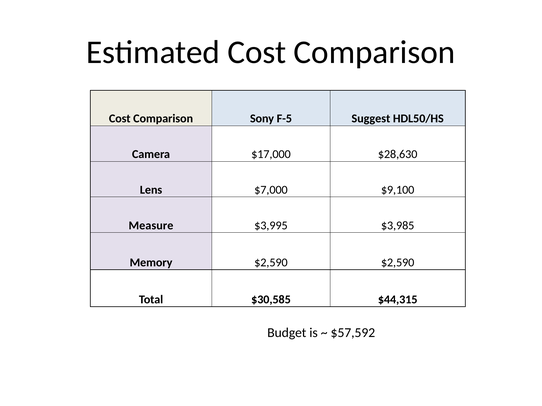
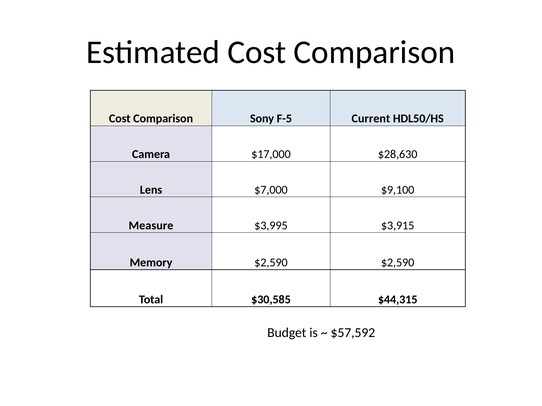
Suggest: Suggest -> Current (371, 119)
$3,985: $3,985 -> $3,915 (398, 226)
